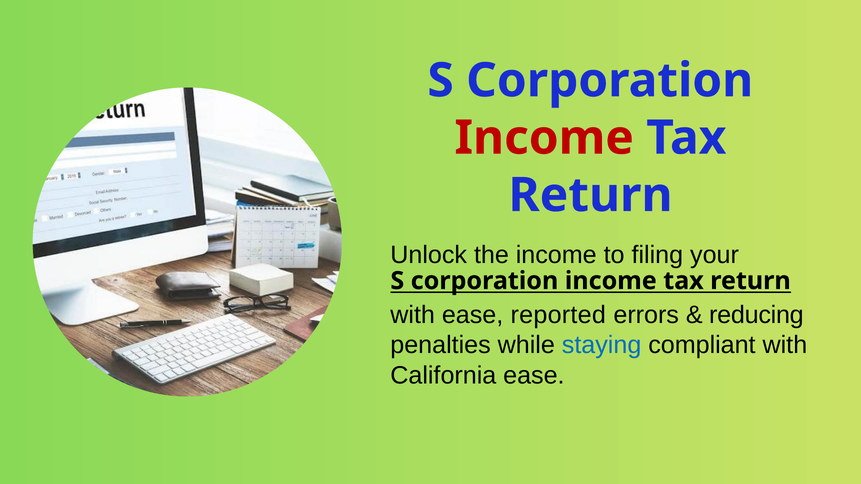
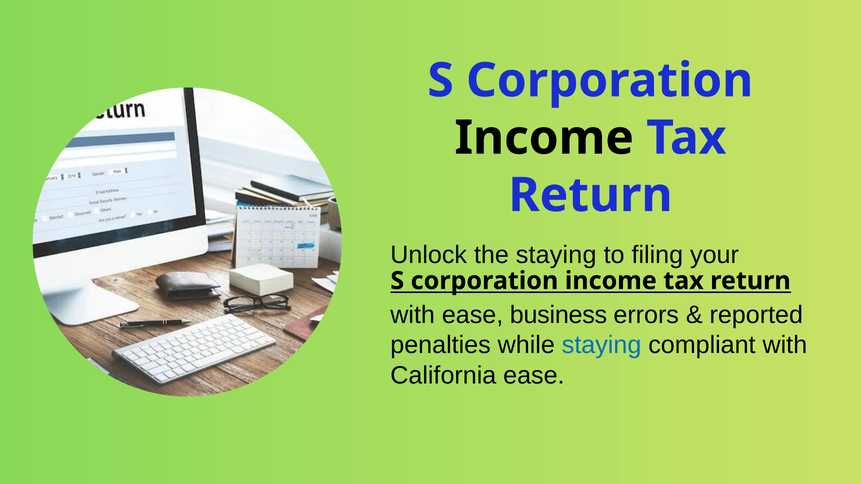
Income colour: red -> black (544, 138)
the income: income -> staying (556, 255)
reported: reported -> business (558, 315)
reducing: reducing -> reported (756, 315)
